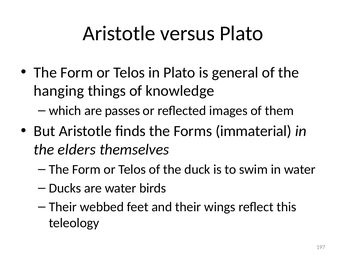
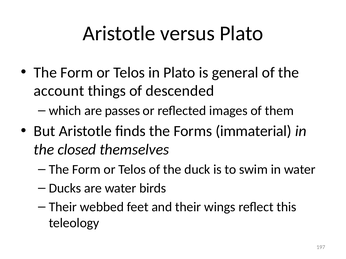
hanging: hanging -> account (59, 91)
knowledge: knowledge -> descended (180, 91)
elders: elders -> closed (77, 150)
